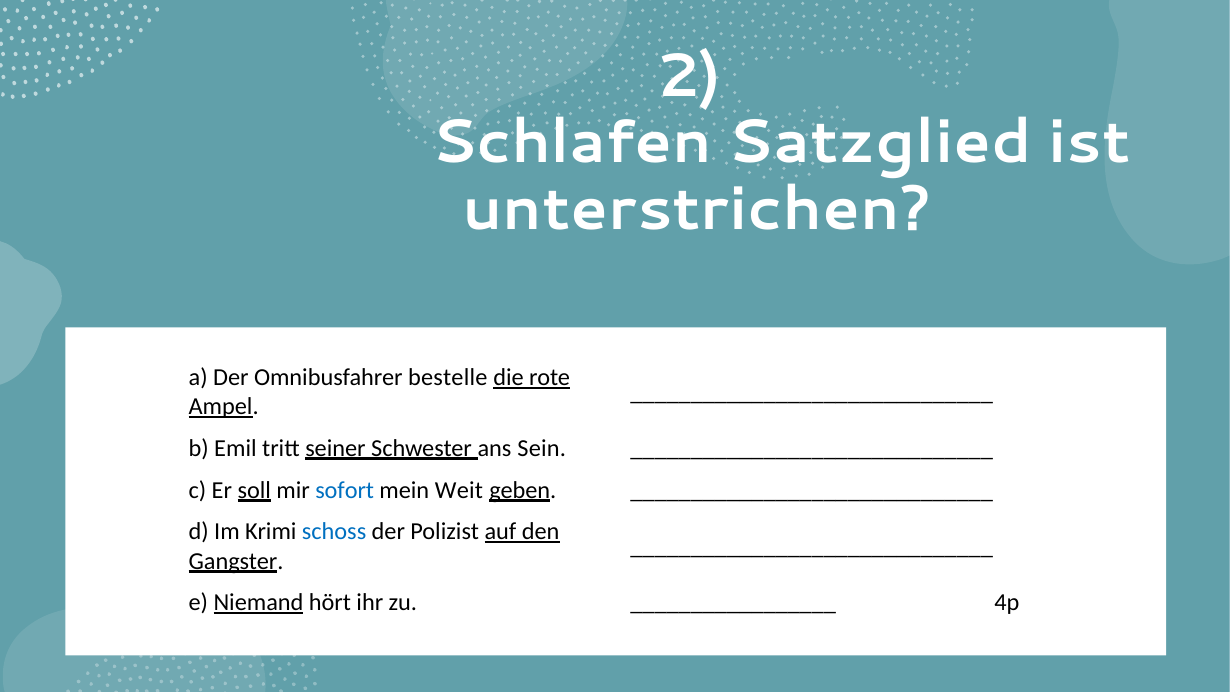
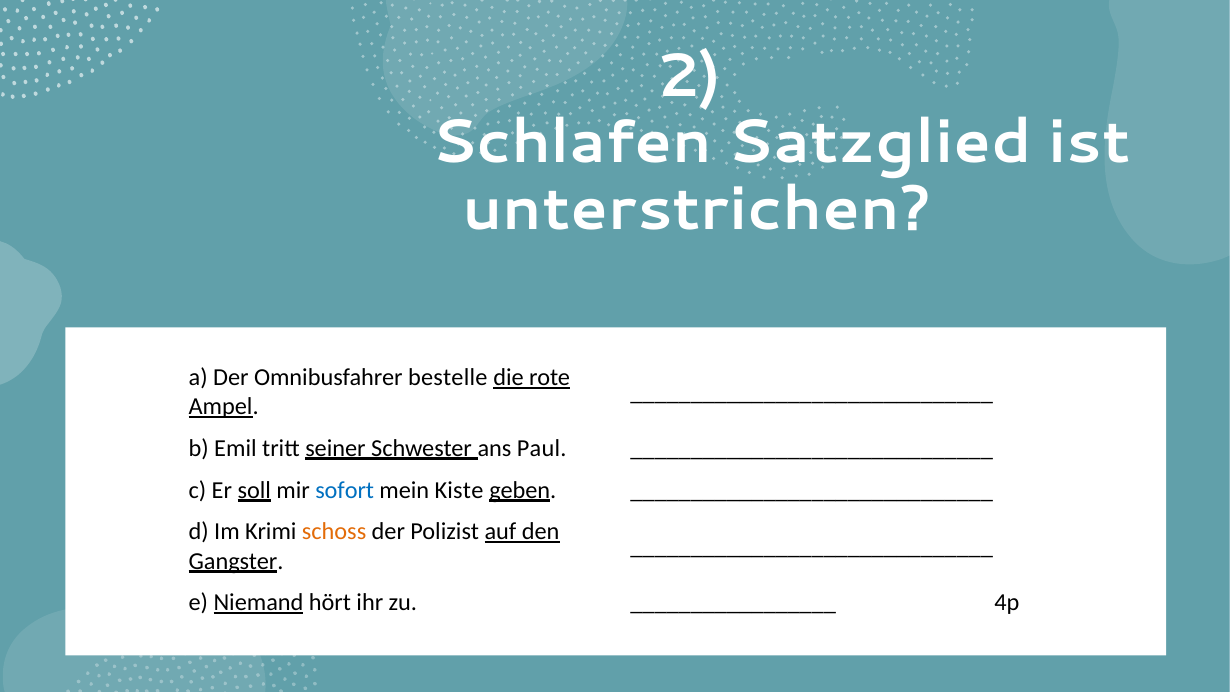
Sein: Sein -> Paul (542, 448)
Weit: Weit -> Kiste (459, 490)
schoss colour: blue -> orange (334, 531)
